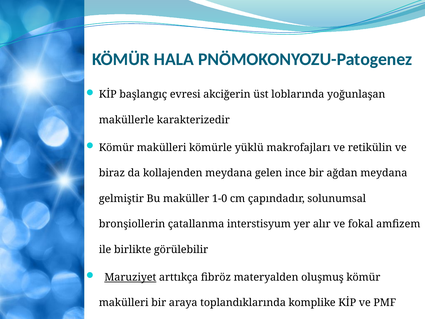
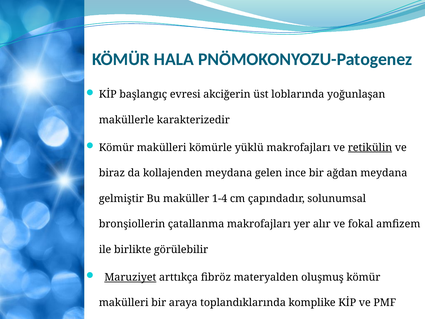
retikülin underline: none -> present (370, 147)
1-0: 1-0 -> 1-4 (220, 198)
çatallanma interstisyum: interstisyum -> makrofajları (259, 224)
